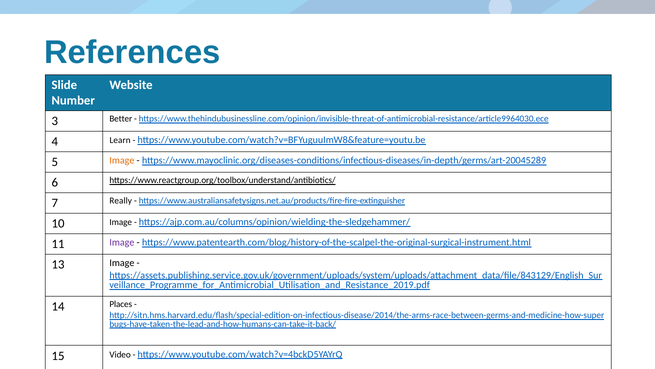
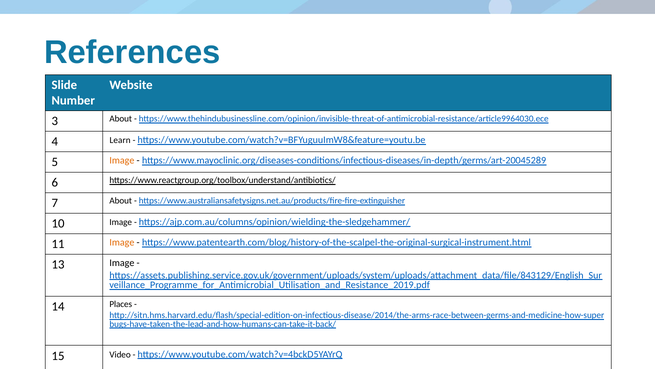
3 Better: Better -> About (121, 119)
7 Really: Really -> About (121, 201)
Image colour: purple -> orange (122, 242)
